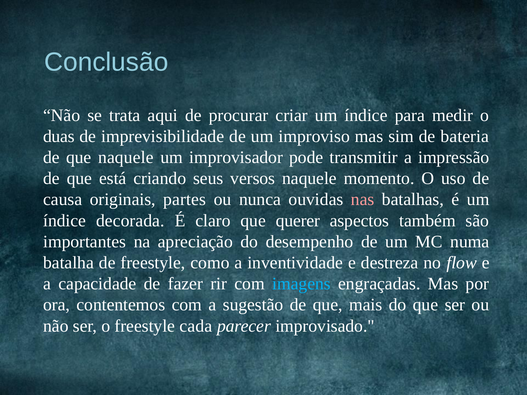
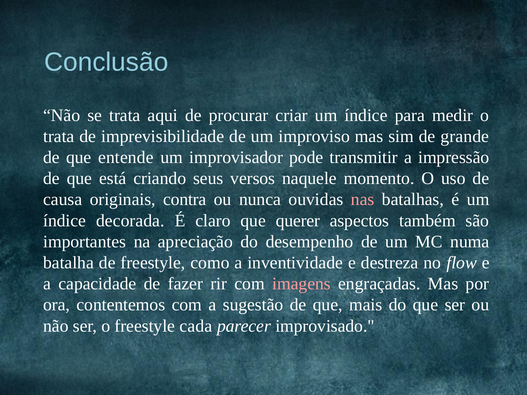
duas: duas -> trata (59, 136)
bateria: bateria -> grande (465, 136)
que naquele: naquele -> entende (126, 157)
partes: partes -> contra (185, 200)
imagens colour: light blue -> pink (301, 284)
